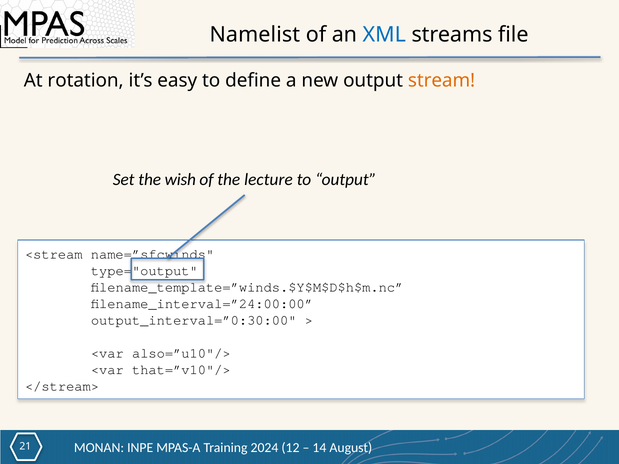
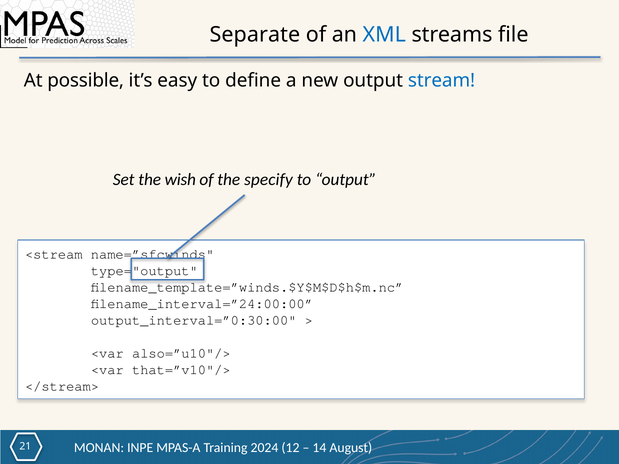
Namelist: Namelist -> Separate (255, 35)
rotation: rotation -> possible (86, 80)
stream colour: orange -> blue (442, 80)
lecture: lecture -> specify (268, 180)
